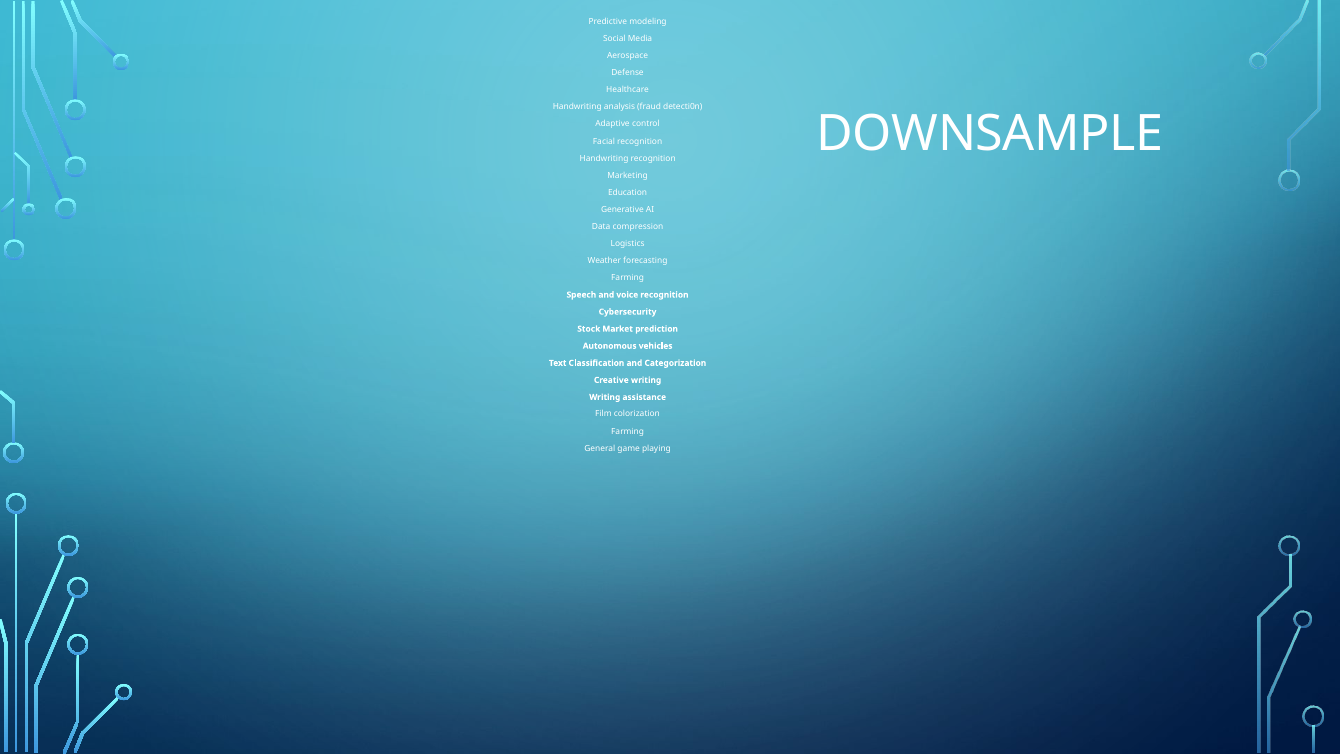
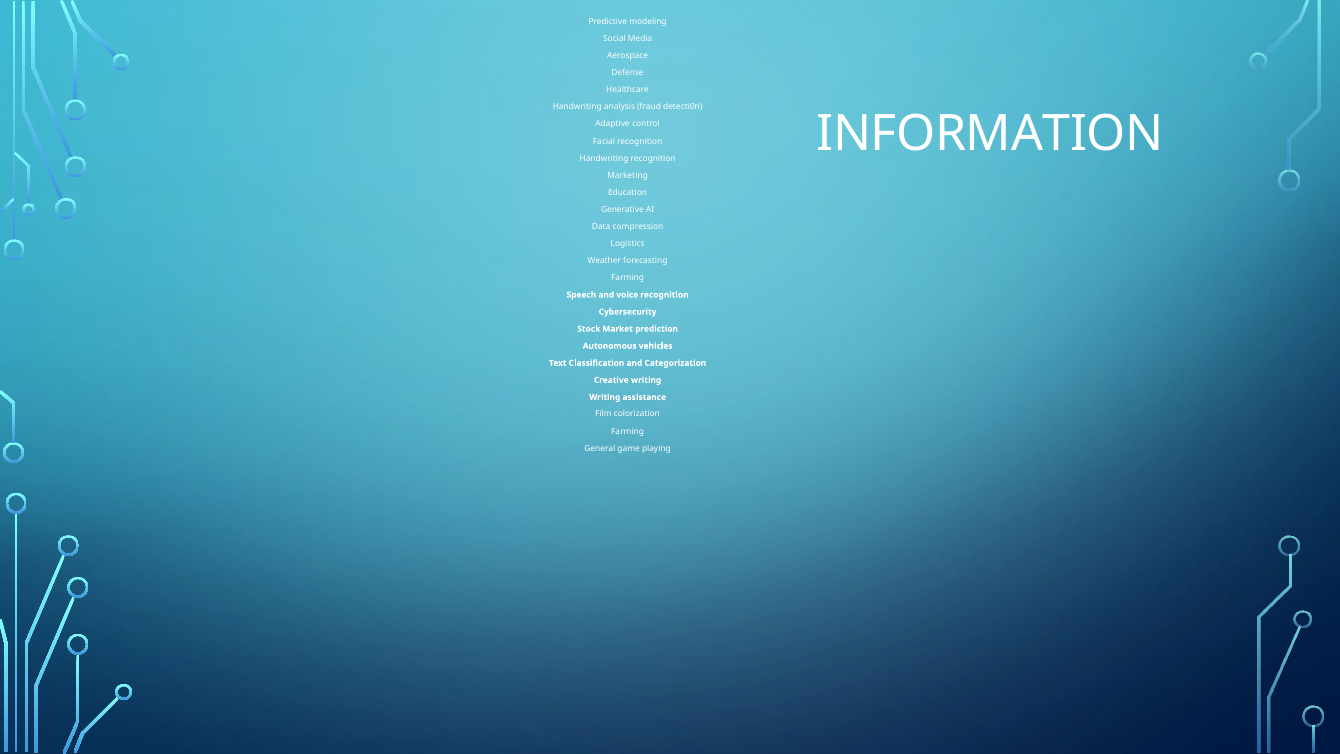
DOWNSAMPLE: DOWNSAMPLE -> INFORMATION (990, 134)
